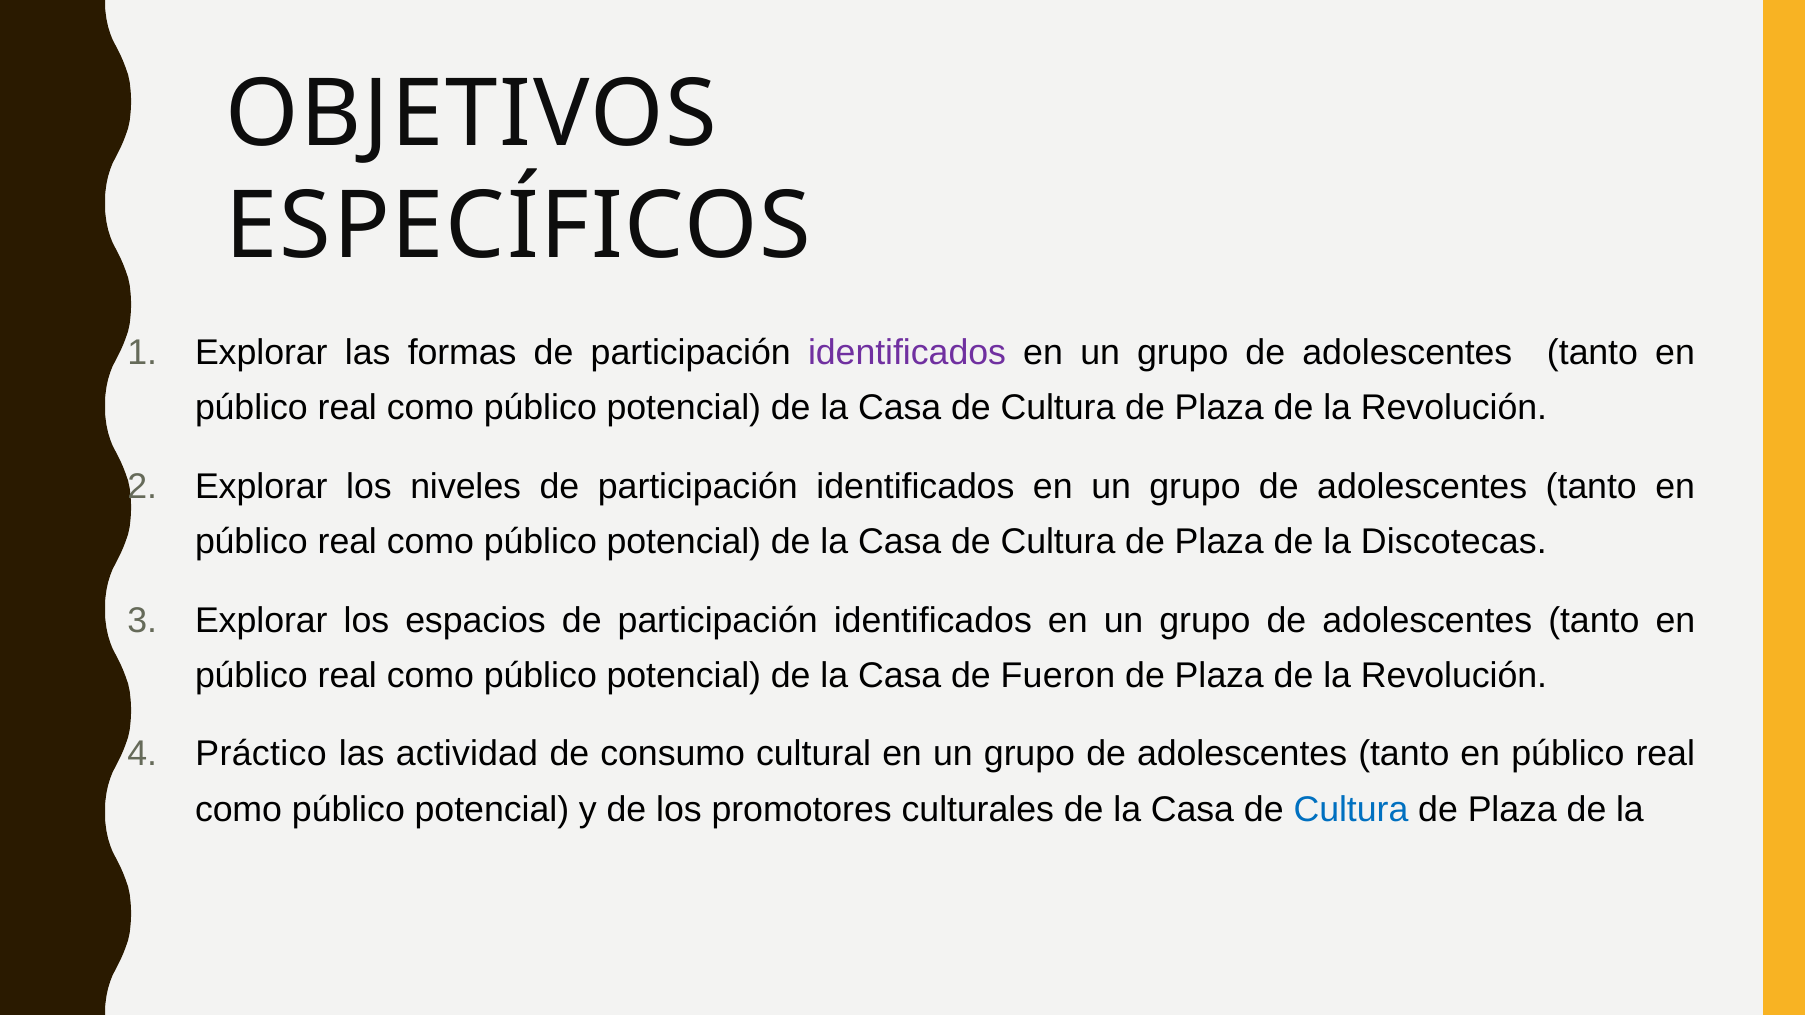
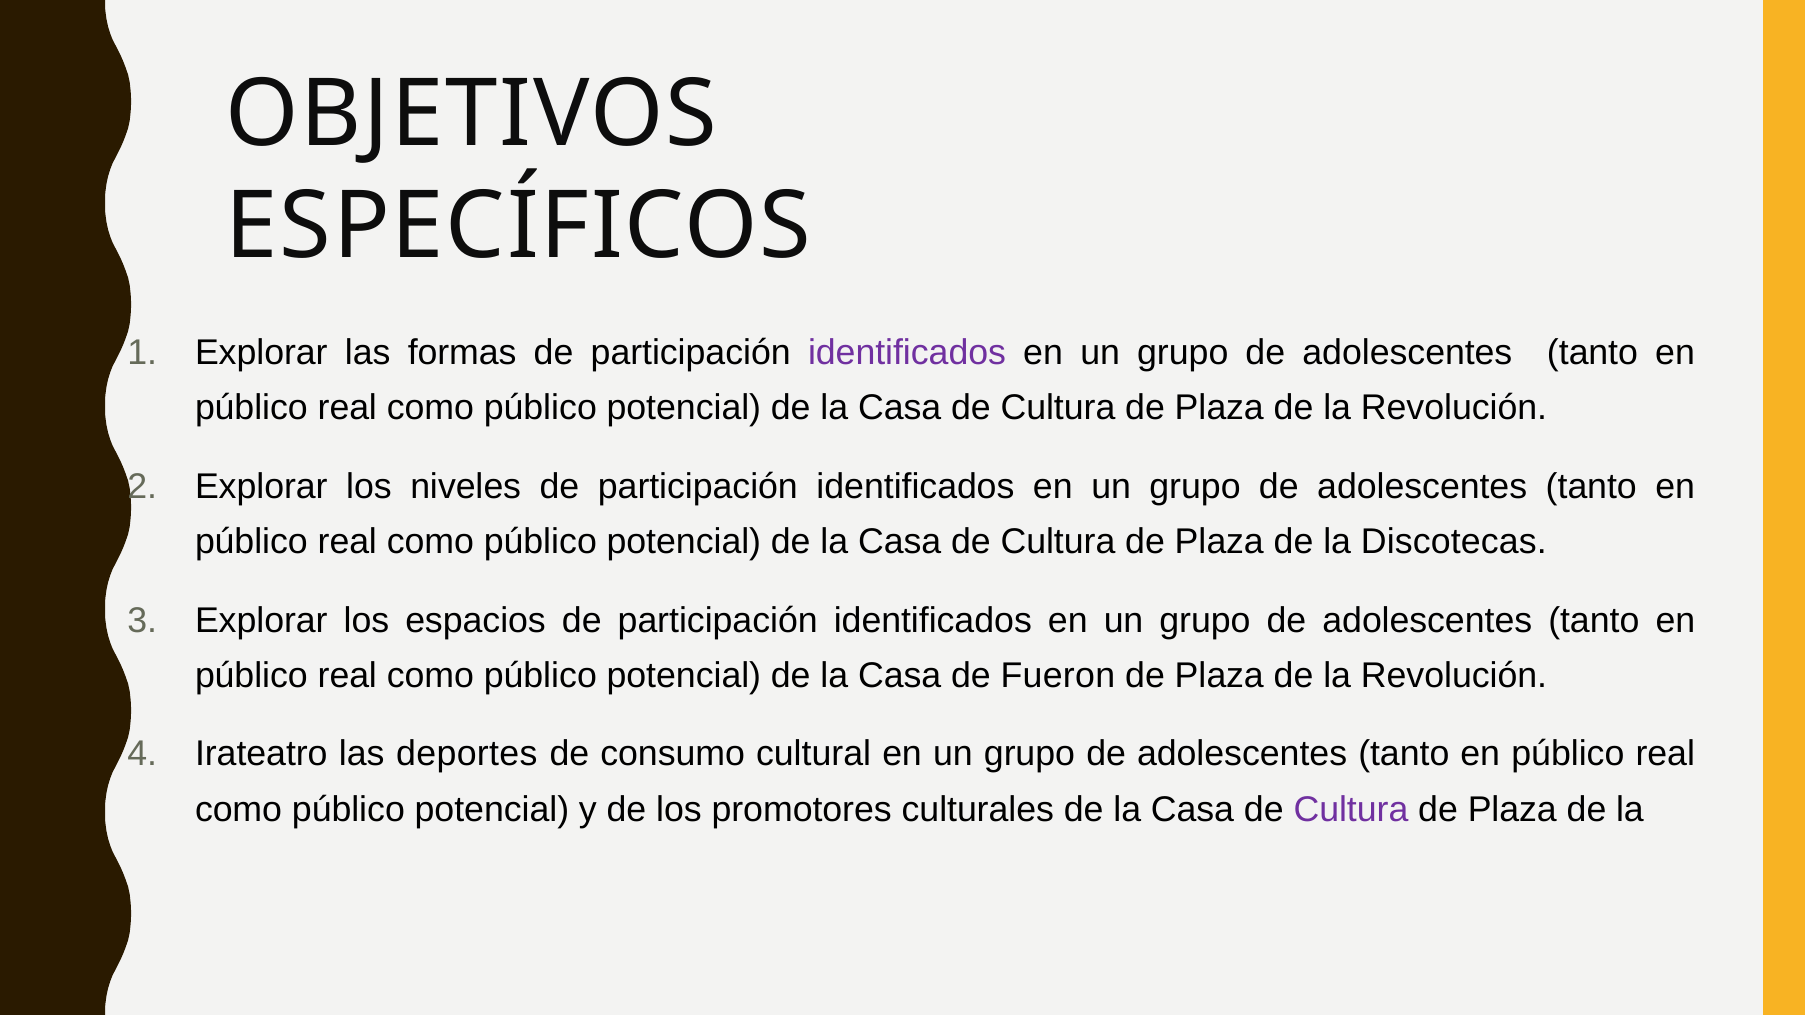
Práctico: Práctico -> Irateatro (261, 754)
actividad: actividad -> deportes (467, 754)
Cultura colour: blue -> purple (1351, 810)
